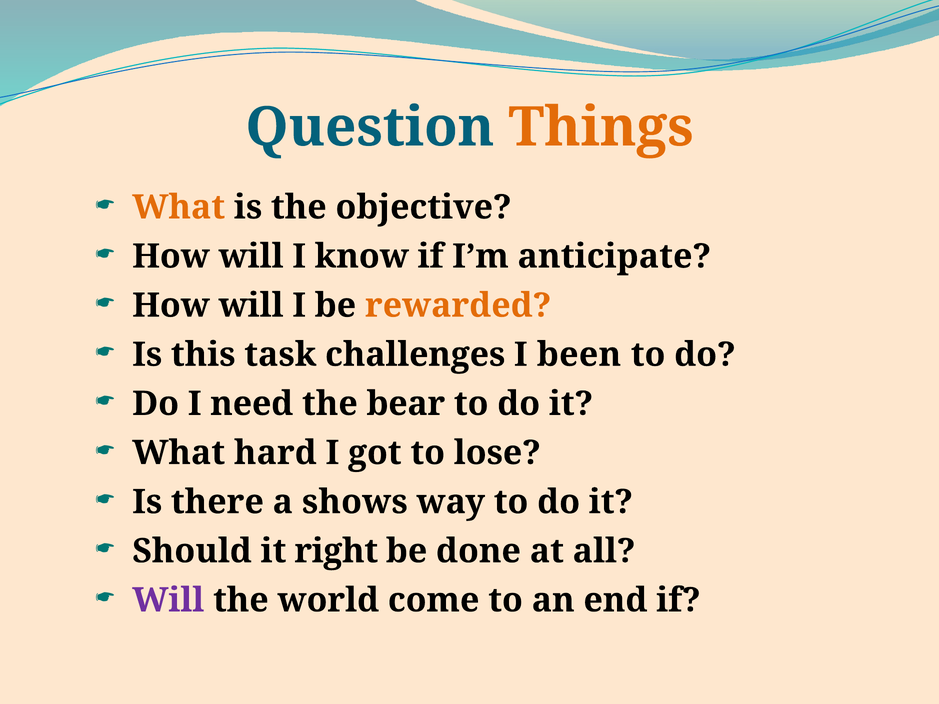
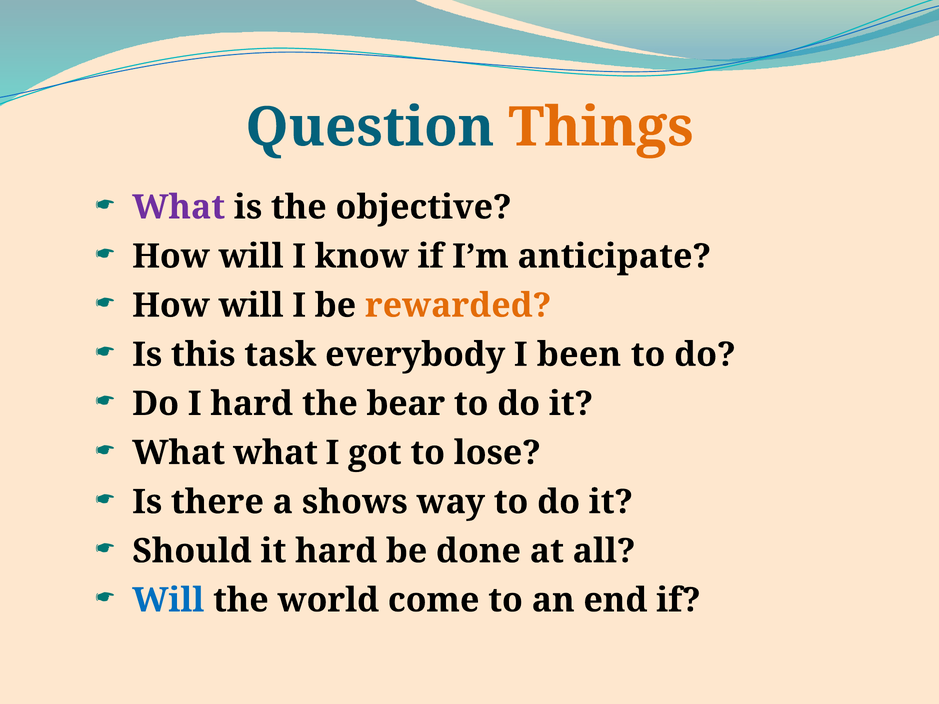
What colour: orange -> purple (179, 207)
challenges: challenges -> everybody (415, 355)
I need: need -> hard (252, 404)
What hard: hard -> what (276, 453)
it right: right -> hard (336, 551)
Will colour: purple -> blue (168, 600)
